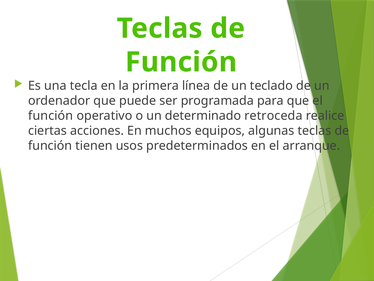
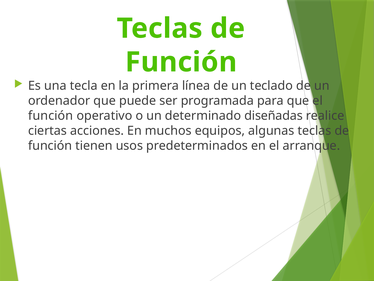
retroceda: retroceda -> diseñadas (274, 116)
